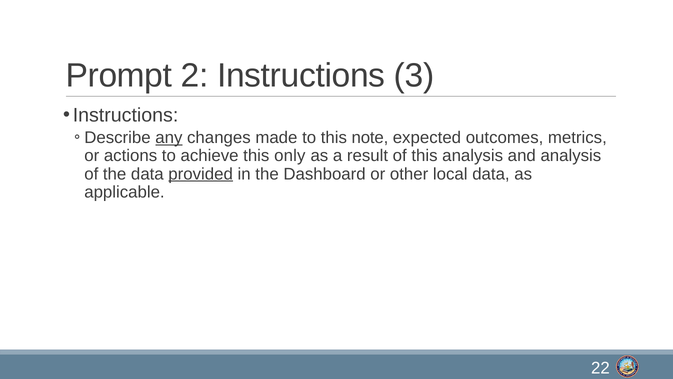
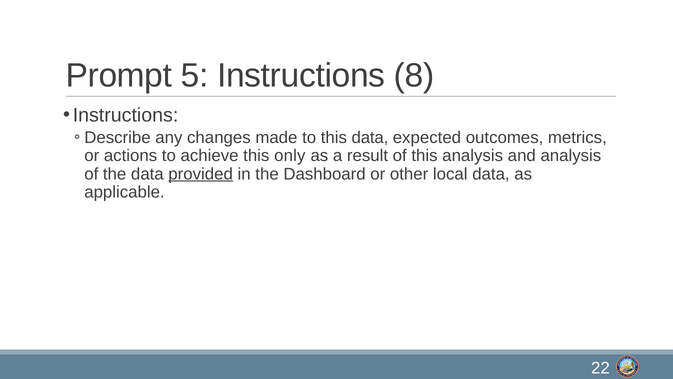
2: 2 -> 5 (195, 75)
3: 3 -> 8 (414, 75)
any underline: present -> none (169, 137)
this note: note -> data (370, 137)
